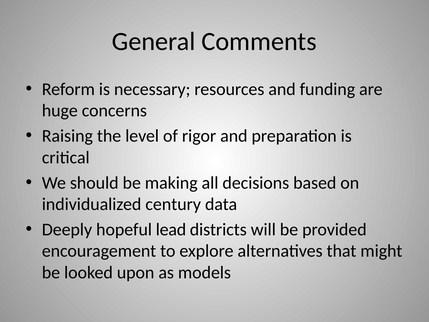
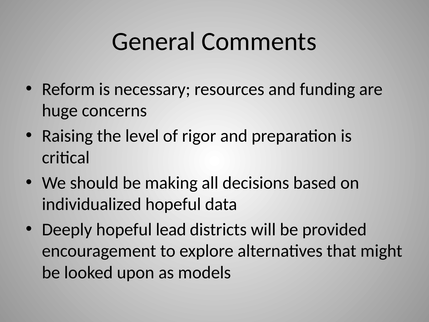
individualized century: century -> hopeful (173, 204)
